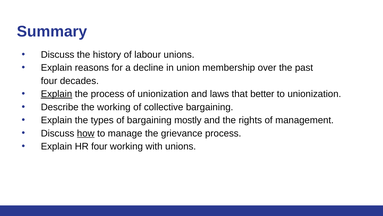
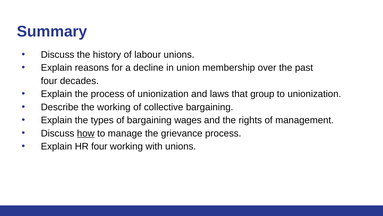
Explain underline: present -> none (57, 94)
better: better -> group (262, 94)
mostly: mostly -> wages (188, 120)
